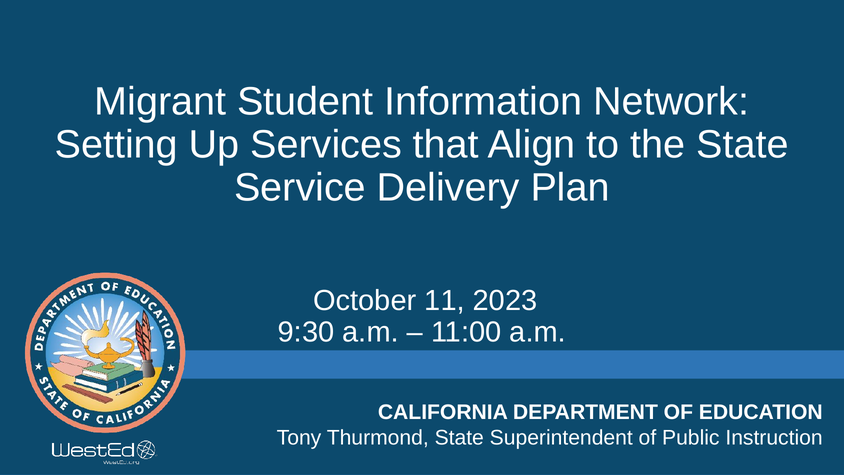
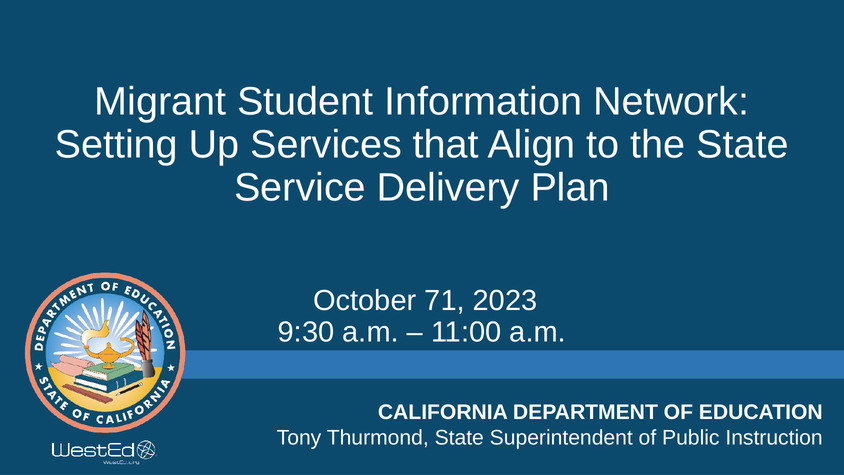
11: 11 -> 71 (445, 300)
